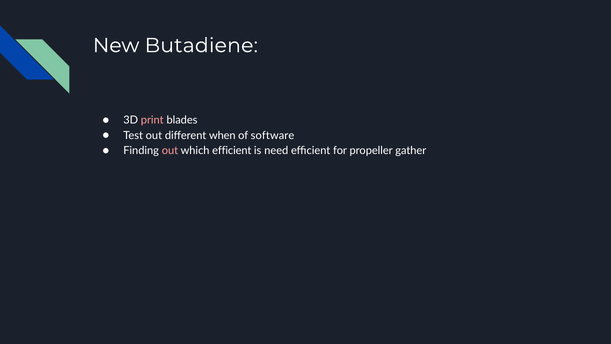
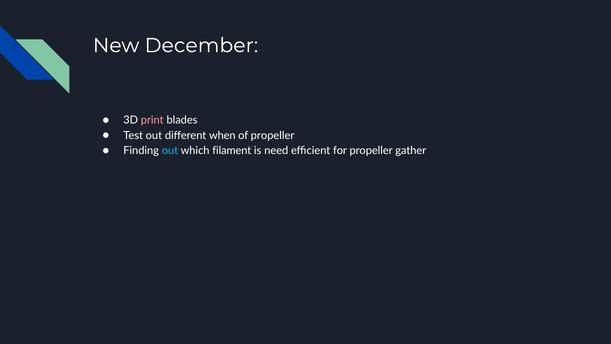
Butadiene: Butadiene -> December (201, 45)
of software: software -> propeller (273, 135)
out colour: pink -> light blue (170, 150)
which efficient: efficient -> filament (232, 150)
